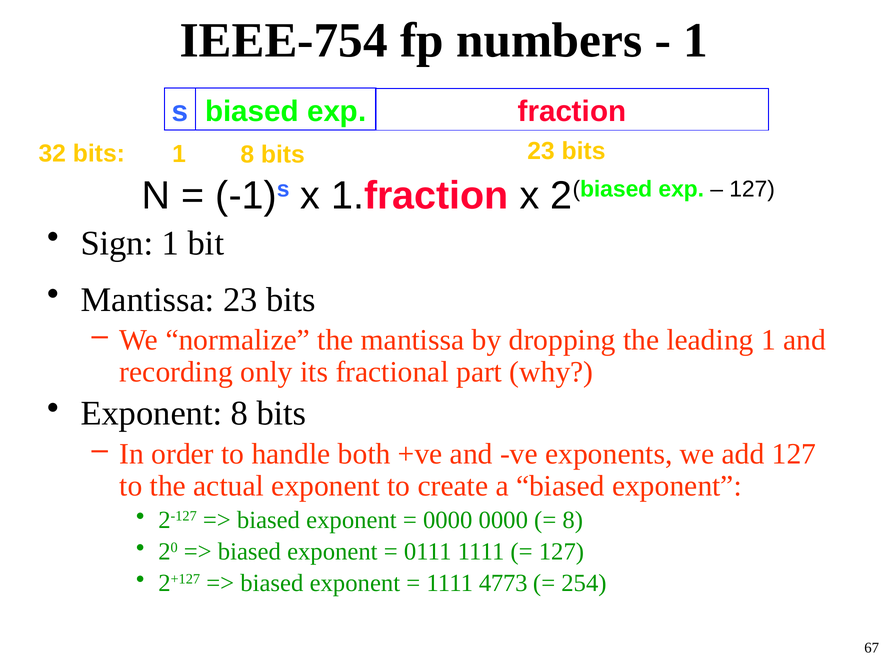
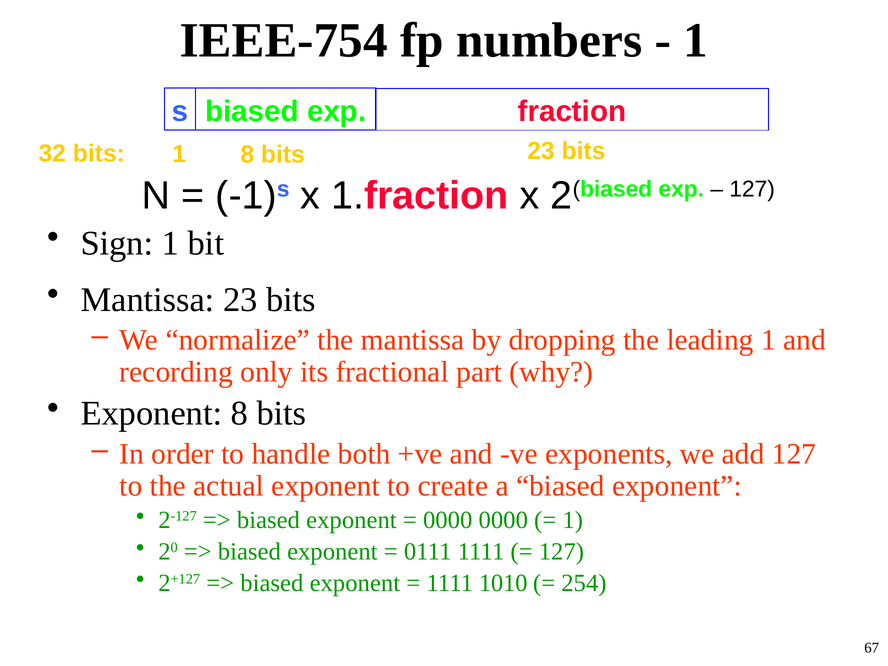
8: 8 -> 1 (573, 520)
4773: 4773 -> 1010 (503, 583)
